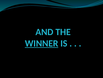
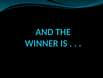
WINNER underline: present -> none (42, 43)
